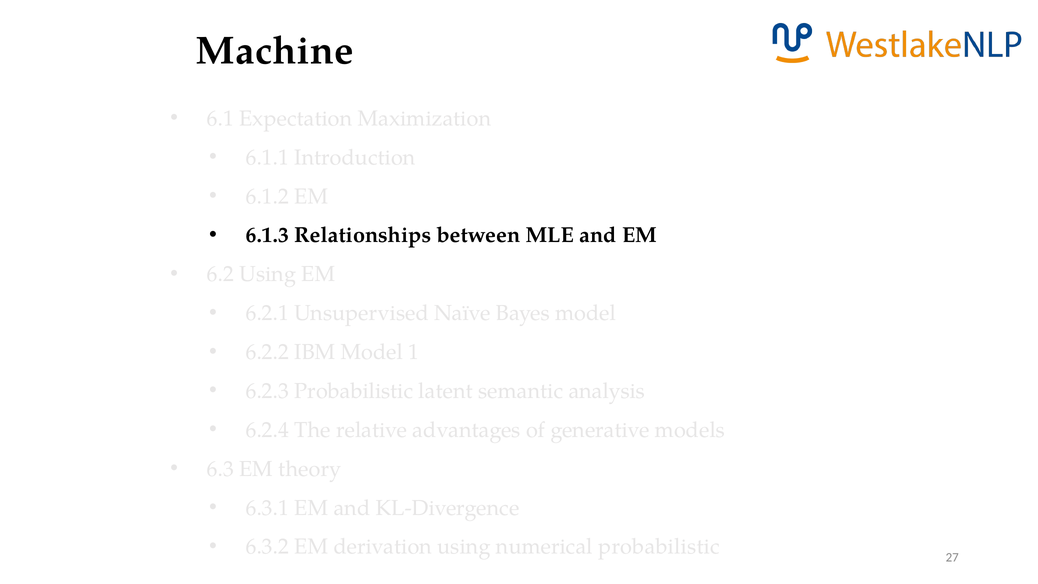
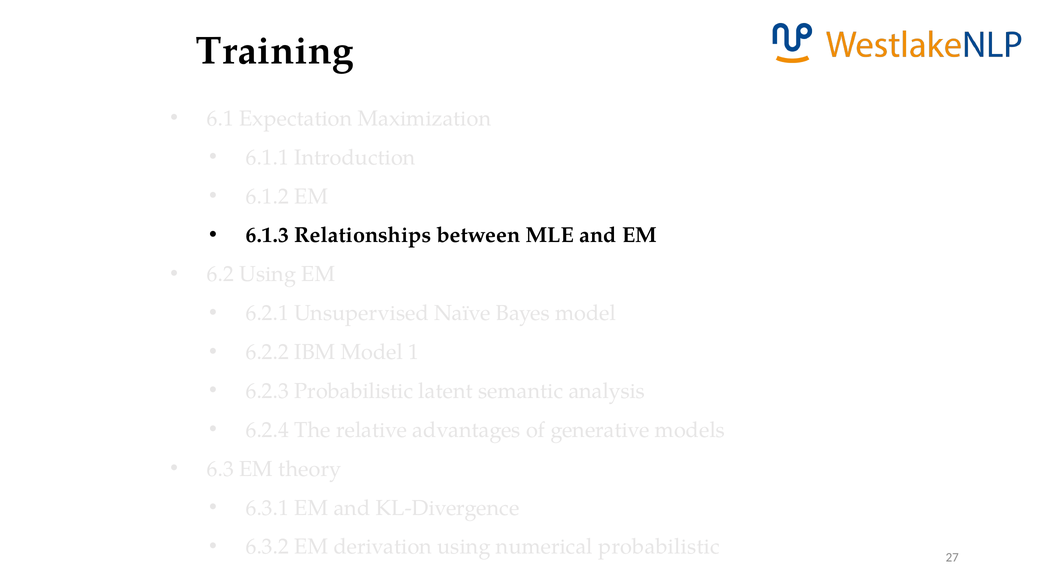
Machine: Machine -> Training (275, 51)
